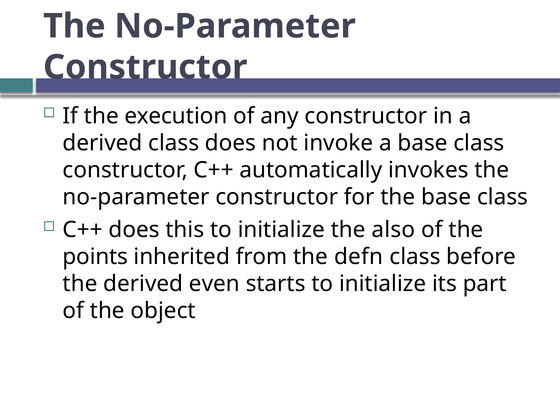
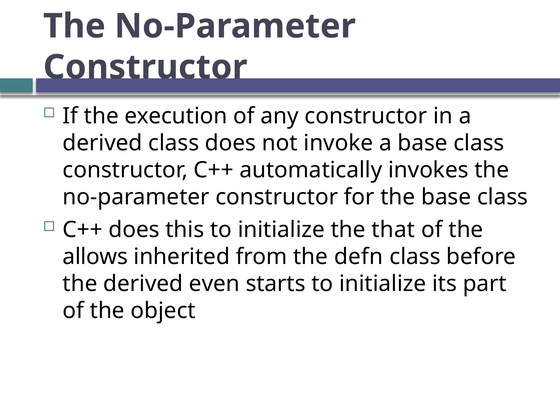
also: also -> that (393, 230)
points: points -> allows (95, 257)
